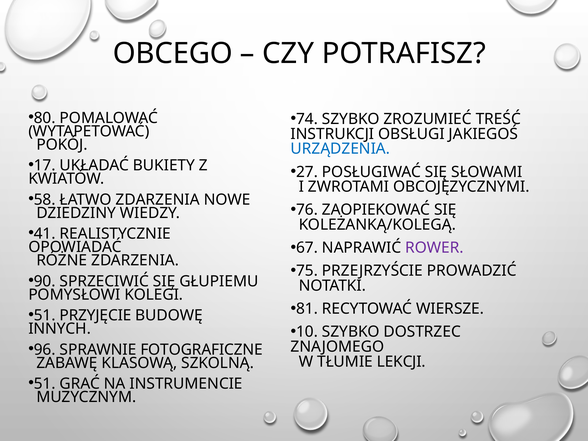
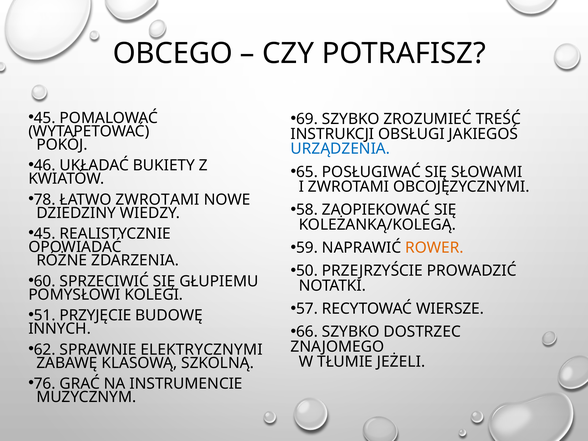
80: 80 -> 45 (45, 118)
74: 74 -> 69 (307, 119)
17: 17 -> 46 (45, 165)
27: 27 -> 65 (307, 172)
58: 58 -> 78 (45, 200)
ŁATWO ZDARZENIA: ZDARZENIA -> ZWROTAMI (158, 200)
76: 76 -> 58 (307, 210)
41: 41 -> 45 (45, 234)
67: 67 -> 59 (307, 248)
ROWER colour: purple -> orange (434, 248)
75: 75 -> 50 (307, 271)
90: 90 -> 60 (45, 281)
81: 81 -> 57 (307, 309)
10: 10 -> 66 (307, 332)
96: 96 -> 62 (45, 350)
FOTOGRAFICZNE: FOTOGRAFICZNE -> ELEKTRYCZNYMI (201, 350)
LEKCJI: LEKCJI -> JEŻELI (401, 362)
51: 51 -> 76 (45, 384)
